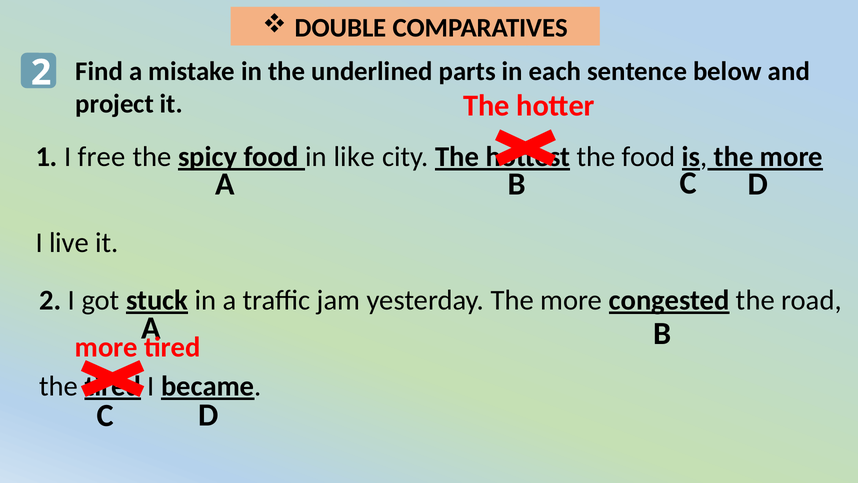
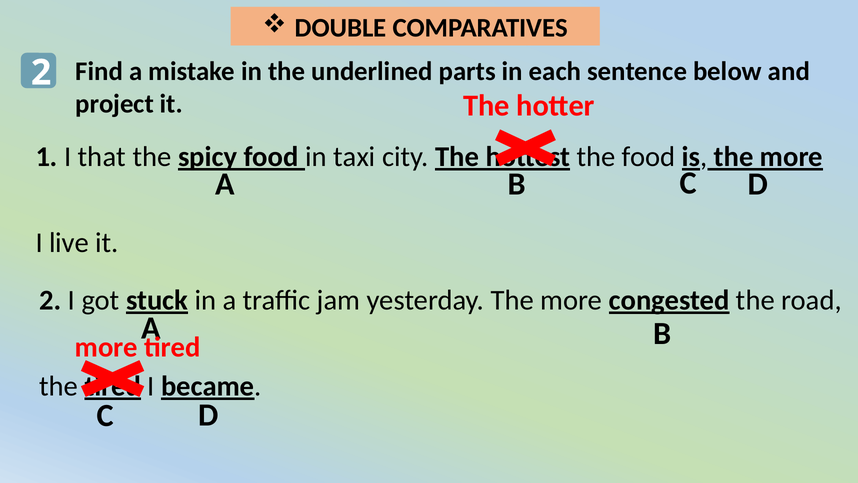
free: free -> that (102, 157)
like: like -> taxi (354, 157)
